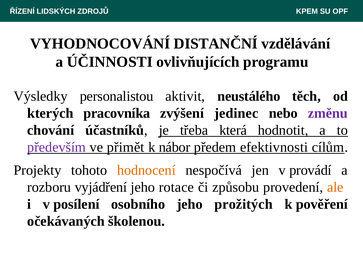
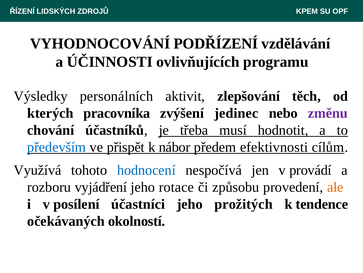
DISTANČNÍ: DISTANČNÍ -> PODŘÍZENÍ (216, 44)
personalistou: personalistou -> personálních (116, 96)
neustálého: neustálého -> zlepšování (249, 96)
která: která -> musí (233, 130)
především colour: purple -> blue (57, 147)
přimět: přimět -> přispět (126, 147)
Projekty: Projekty -> Využívá (37, 170)
hodnocení colour: orange -> blue (146, 170)
osobního: osobního -> účastníci (138, 204)
pověření: pověření -> tendence (322, 204)
školenou: školenou -> okolností (137, 221)
